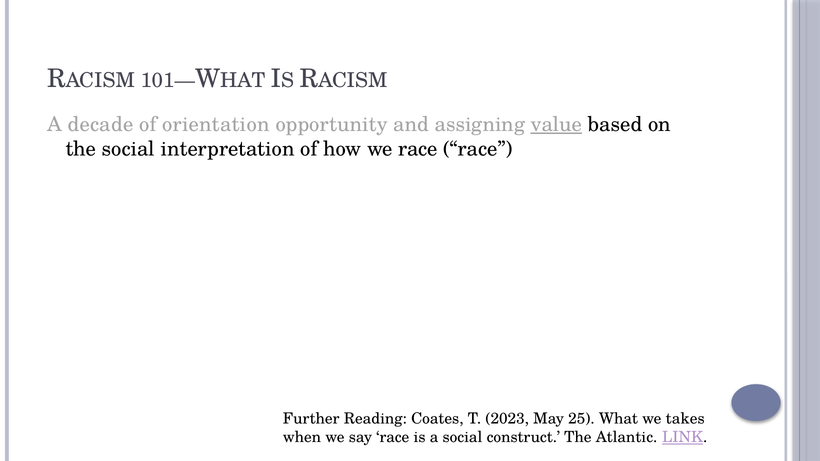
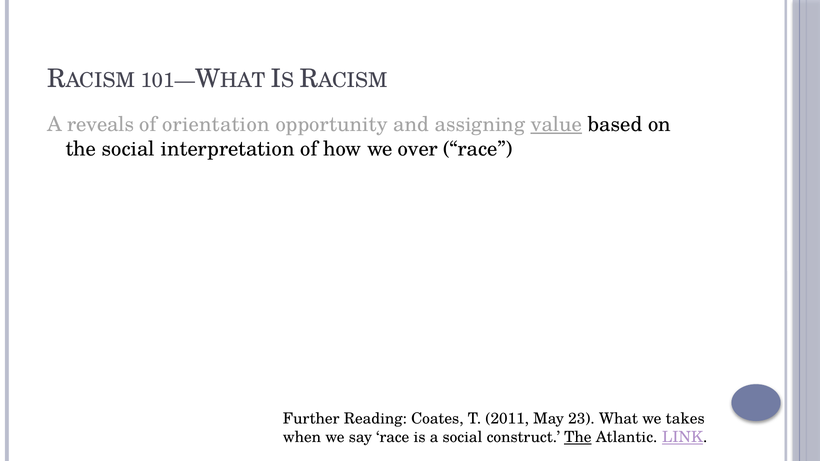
decade: decade -> reveals (101, 124)
we race: race -> over (418, 149)
2023: 2023 -> 2011 (507, 419)
25: 25 -> 23 (581, 419)
The underline: none -> present (578, 438)
